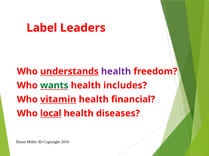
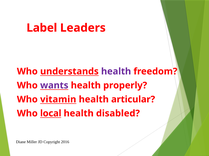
wants colour: green -> purple (54, 86)
includes: includes -> properly (125, 86)
financial: financial -> articular (133, 100)
diseases: diseases -> disabled (118, 114)
